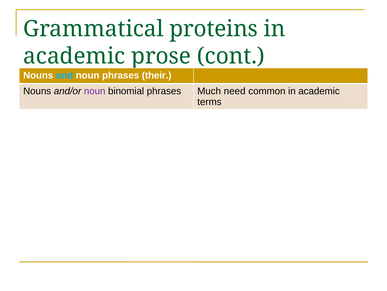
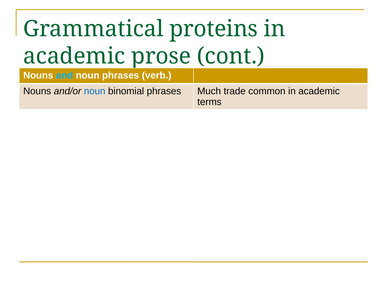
their: their -> verb (157, 75)
noun colour: purple -> blue (95, 91)
need: need -> trade (235, 91)
